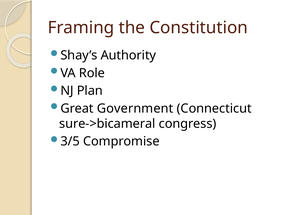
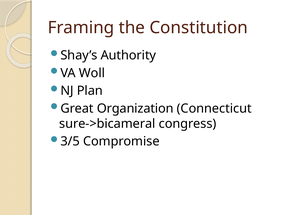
Role: Role -> Woll (92, 73)
Government: Government -> Organization (135, 108)
